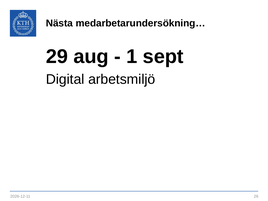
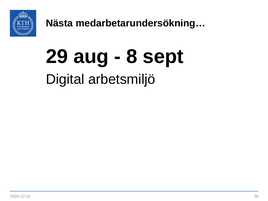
1: 1 -> 8 (132, 57)
